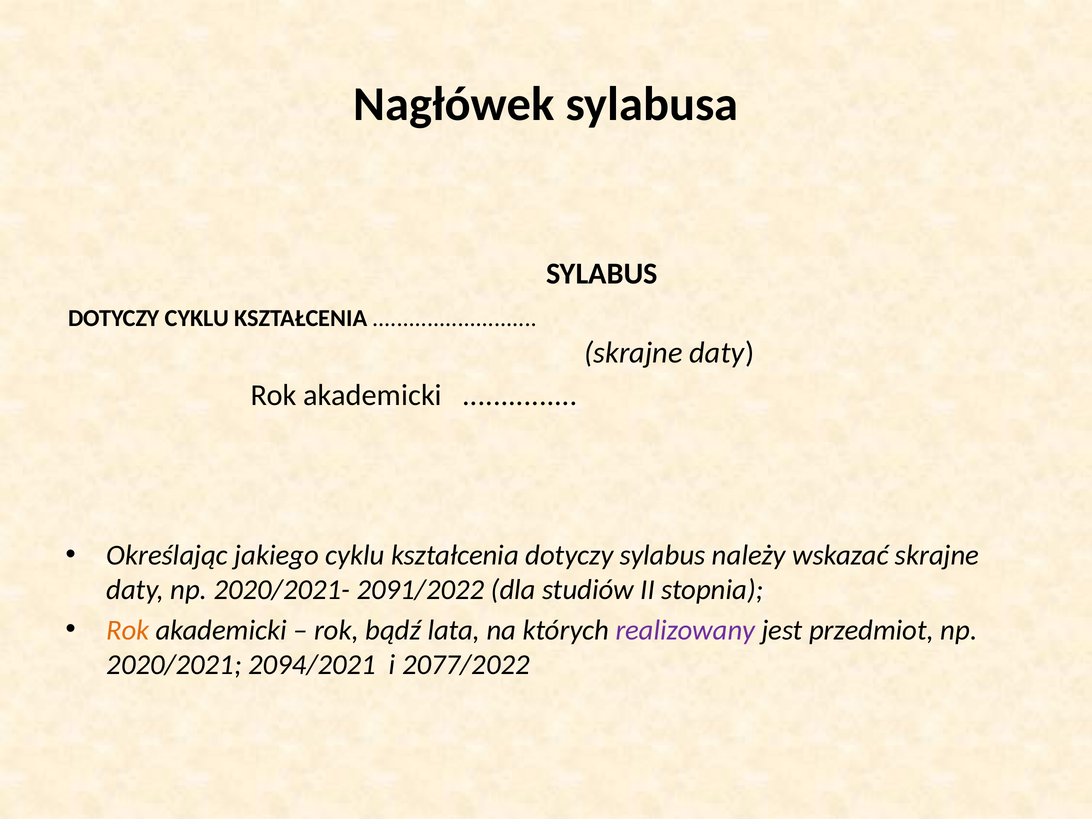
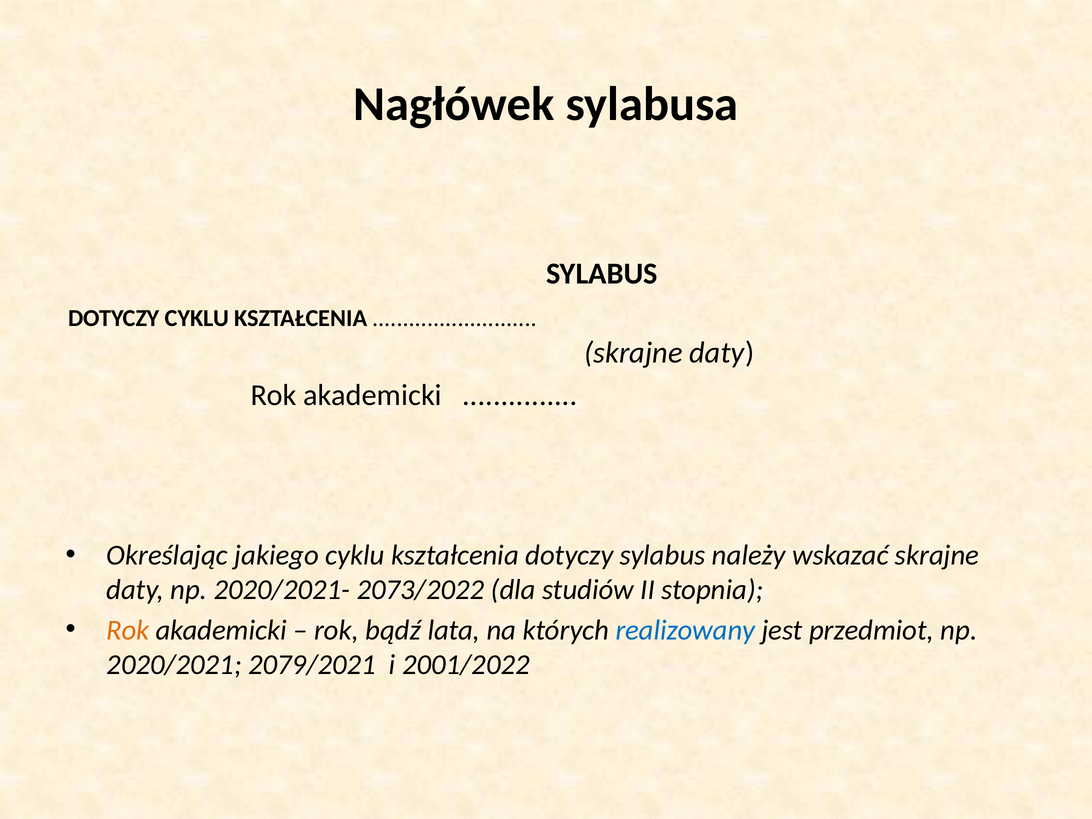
2091/2022: 2091/2022 -> 2073/2022 (420, 590)
realizowany colour: purple -> blue (685, 630)
2094/2021: 2094/2021 -> 2079/2021 (312, 665)
2077/2022: 2077/2022 -> 2001/2022 (466, 665)
